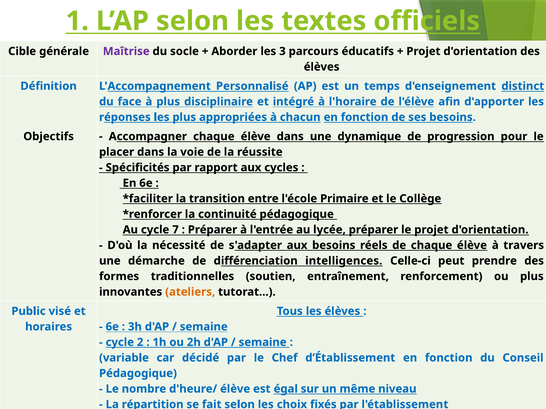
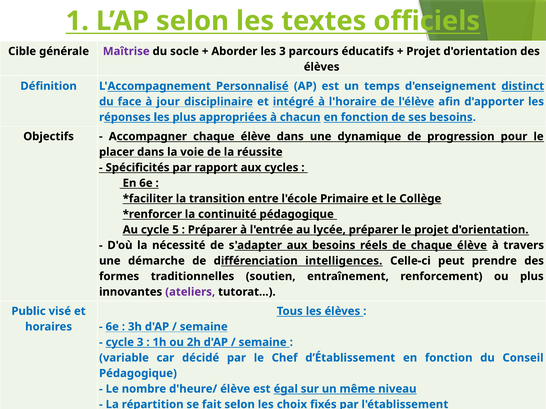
à plus: plus -> jour (168, 102)
7: 7 -> 5 (176, 230)
ateliers colour: orange -> purple (190, 292)
cycle 2: 2 -> 3 (140, 343)
